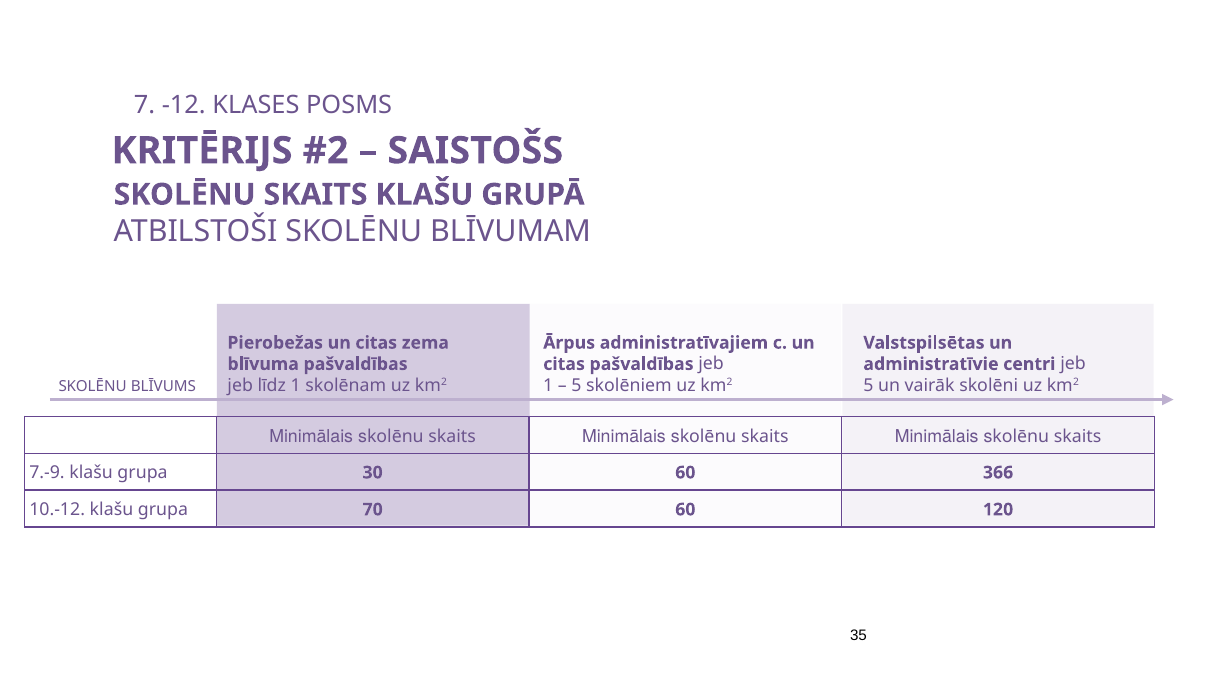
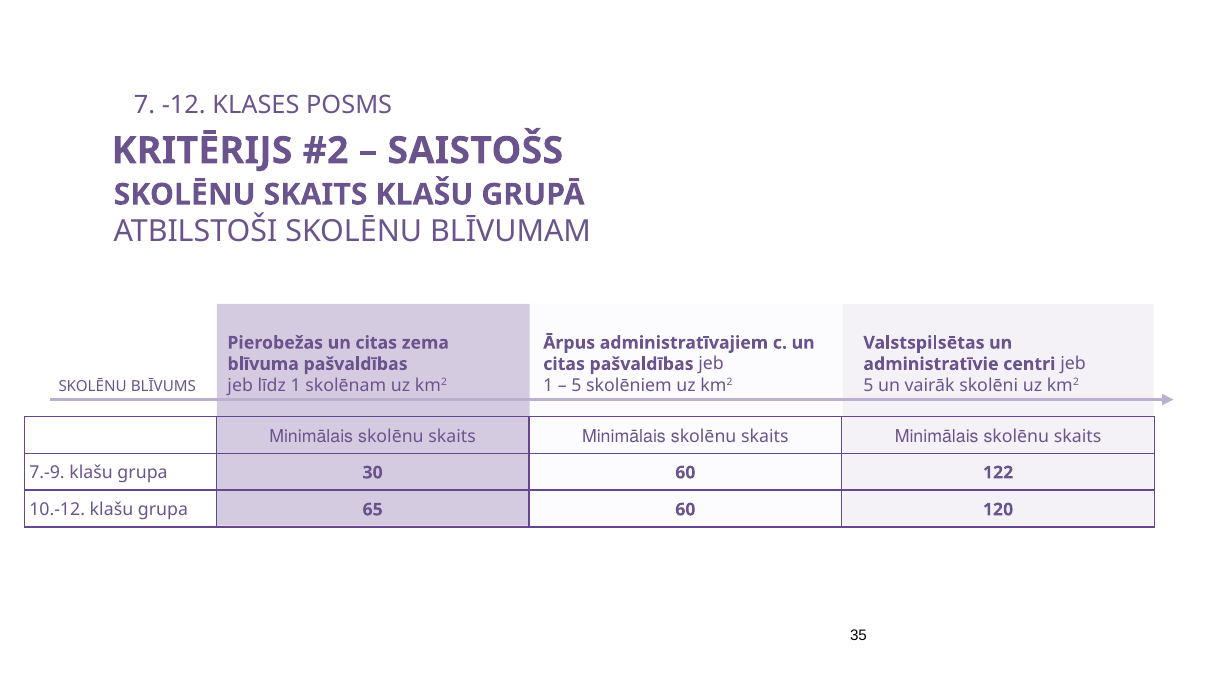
366: 366 -> 122 (998, 473)
70: 70 -> 65 (373, 510)
